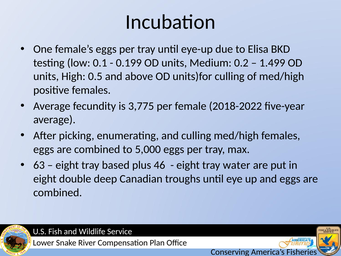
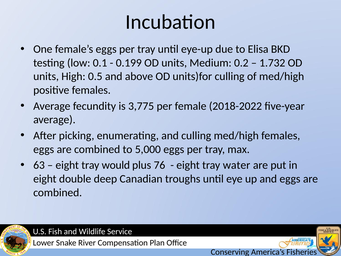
1.499: 1.499 -> 1.732 (272, 63)
based: based -> would (116, 165)
46: 46 -> 76 (159, 165)
